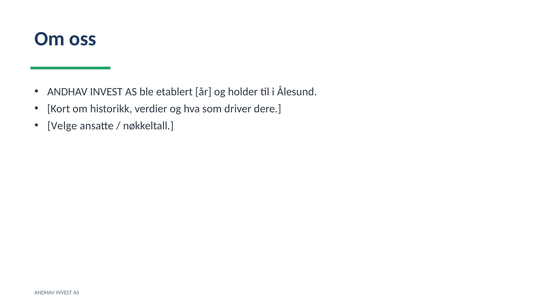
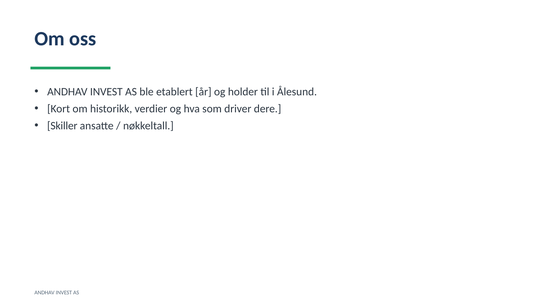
Velge: Velge -> Skiller (62, 126)
